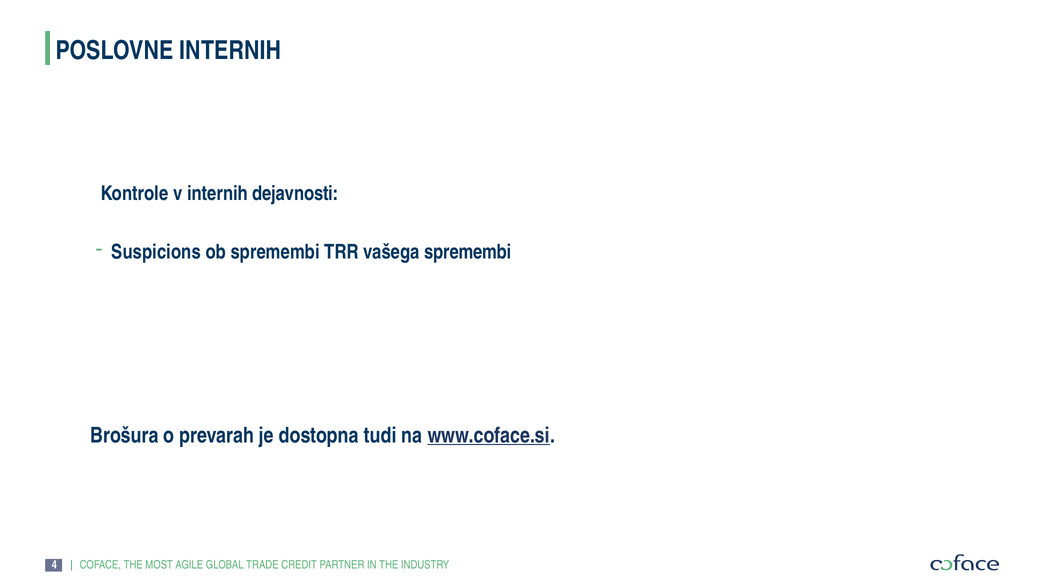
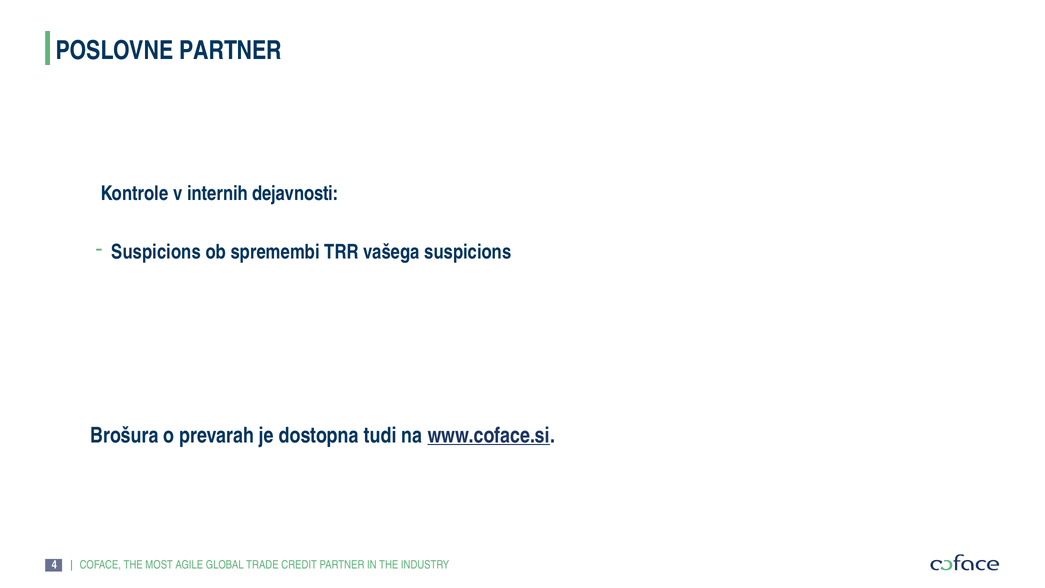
POSLOVNE INTERNIH: INTERNIH -> PARTNER (231, 51)
vašega spremembi: spremembi -> suspicions (468, 252)
